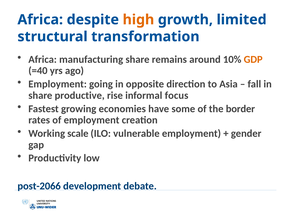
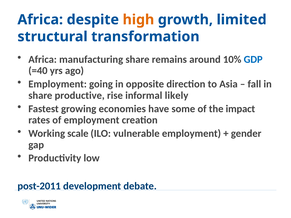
GDP colour: orange -> blue (253, 59)
focus: focus -> likely (177, 95)
border: border -> impact (240, 109)
post-2066: post-2066 -> post-2011 (39, 186)
